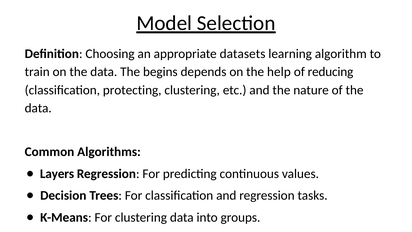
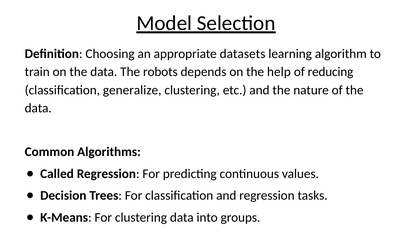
begins: begins -> robots (160, 72)
protecting: protecting -> generalize (132, 90)
Layers: Layers -> Called (57, 174)
